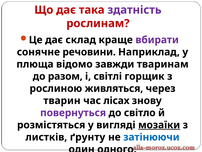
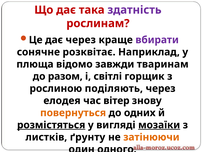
дає склад: склад -> через (81, 40)
речовини: речовини -> розквітає (89, 52)
живляться: живляться -> поділяють (114, 88)
тварин: тварин -> елодея (62, 100)
лісах: лісах -> вітер (116, 100)
повернуться colour: purple -> orange (73, 112)
світло: світло -> одних (140, 112)
розмістяться underline: none -> present (51, 125)
затінюючи colour: blue -> orange (151, 137)
